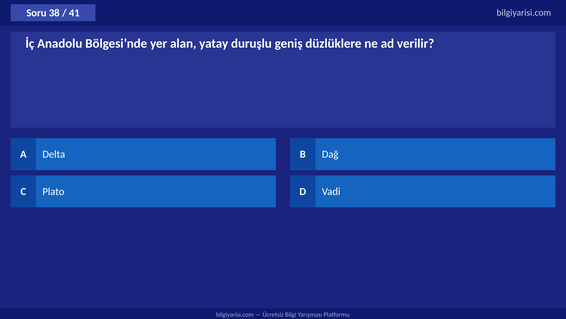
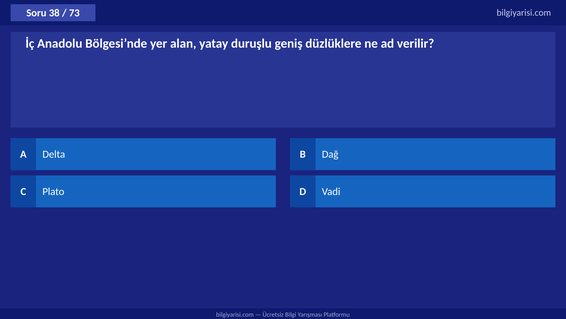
41: 41 -> 73 (74, 13)
